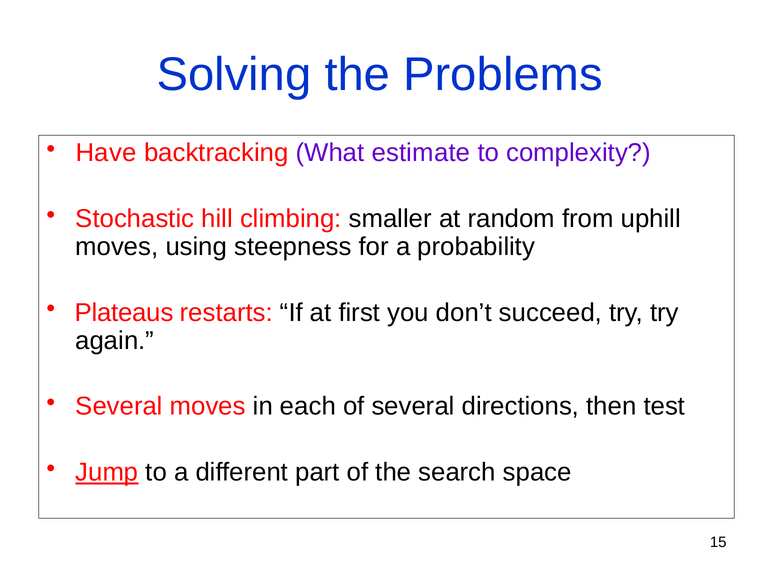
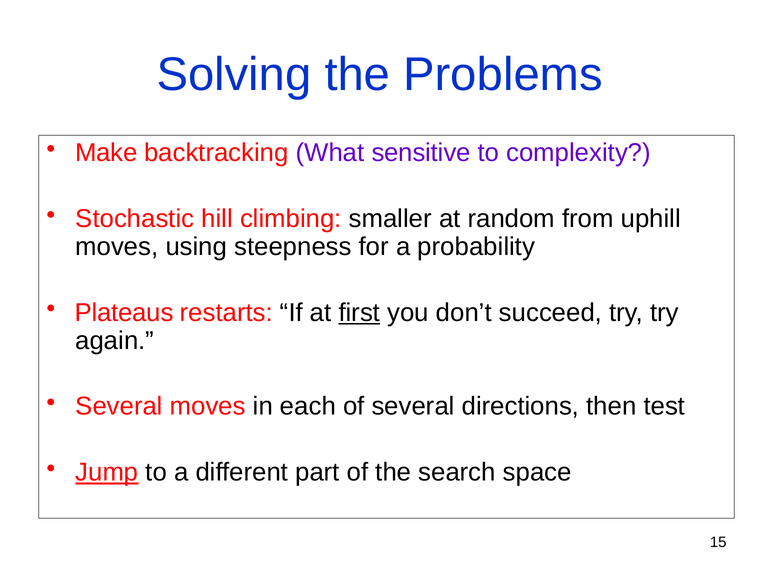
Have: Have -> Make (106, 153)
estimate: estimate -> sensitive (421, 153)
first underline: none -> present (359, 313)
